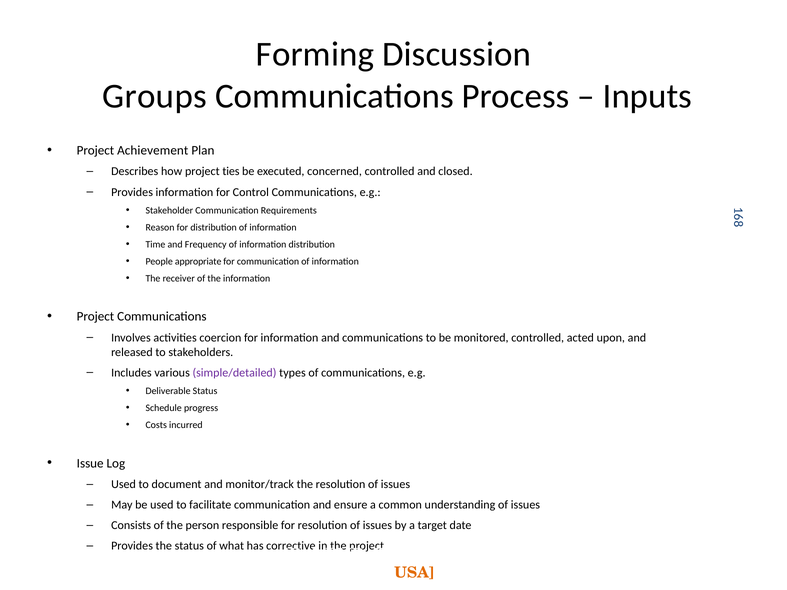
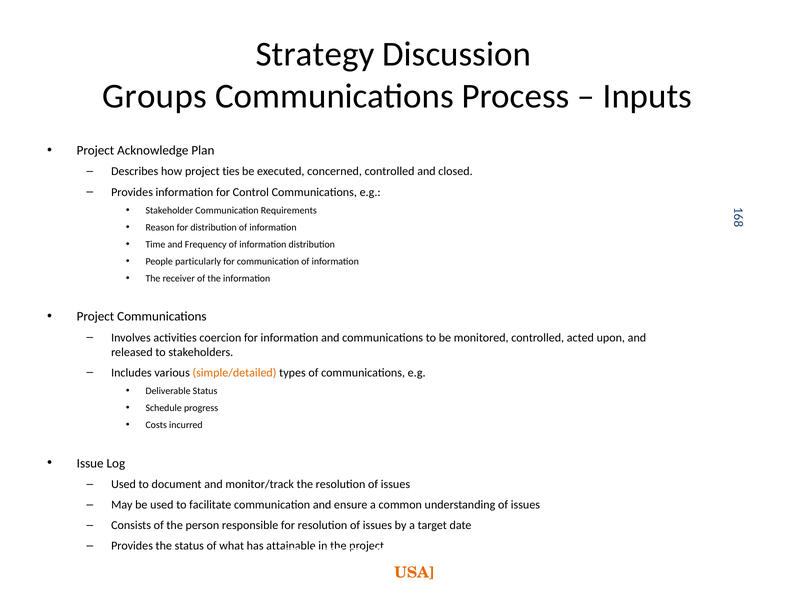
Forming: Forming -> Strategy (315, 54)
Achievement: Achievement -> Acknowledge (153, 150)
appropriate: appropriate -> particularly (198, 262)
simple/detailed colour: purple -> orange (234, 373)
corrective: corrective -> attainable (291, 546)
